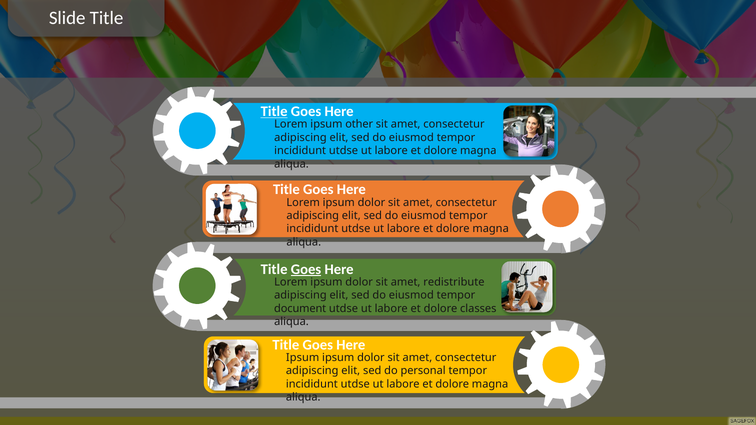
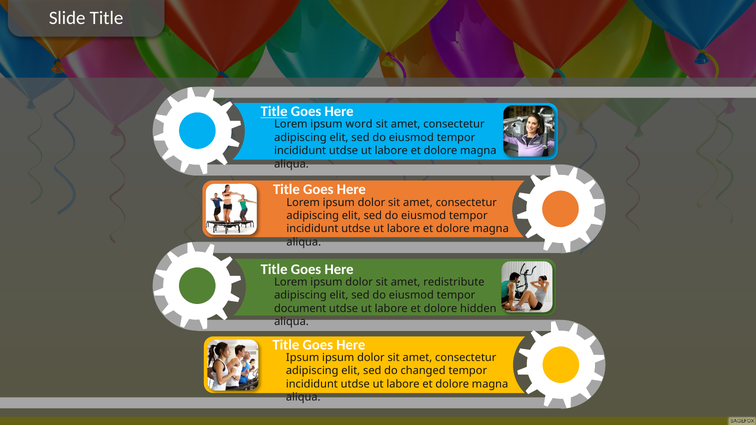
other: other -> word (359, 124)
Goes underline: present -> none (306, 269)
classes: classes -> hidden (478, 309)
personal: personal -> changed (423, 371)
